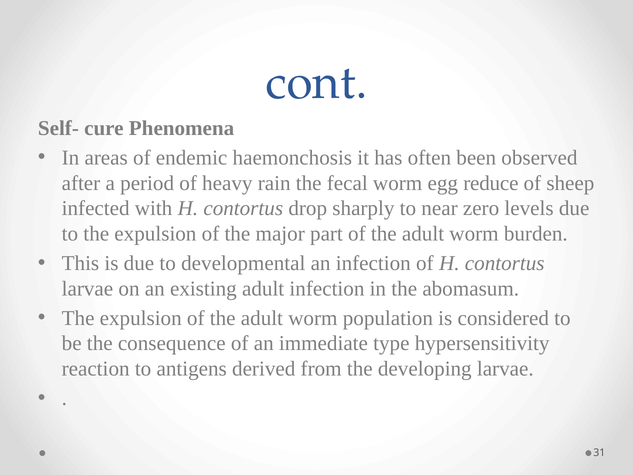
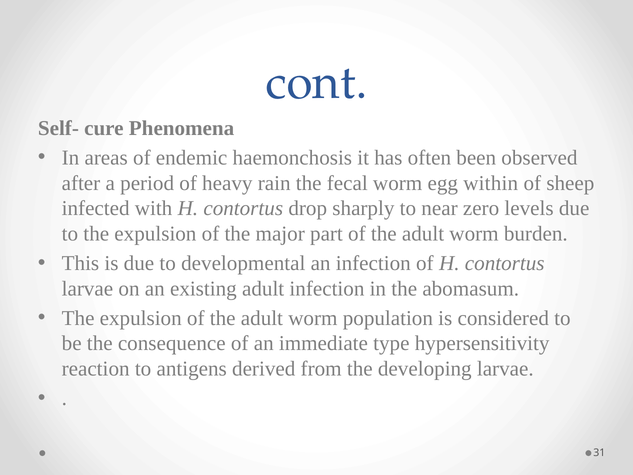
reduce: reduce -> within (491, 183)
